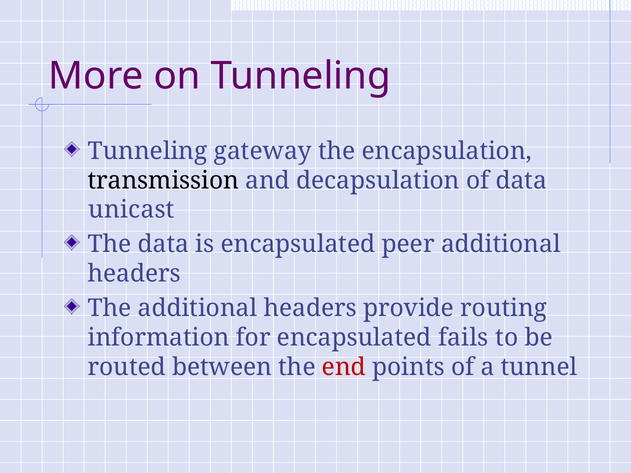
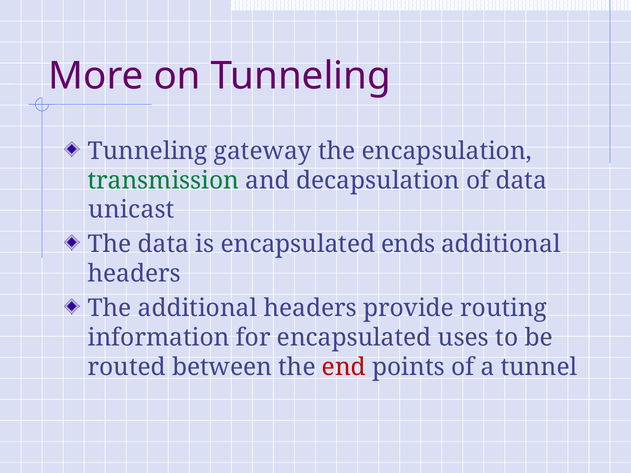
transmission colour: black -> green (163, 181)
peer: peer -> ends (408, 244)
fails: fails -> uses (463, 338)
